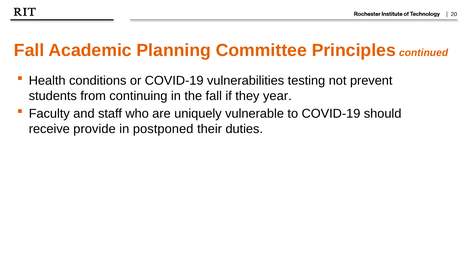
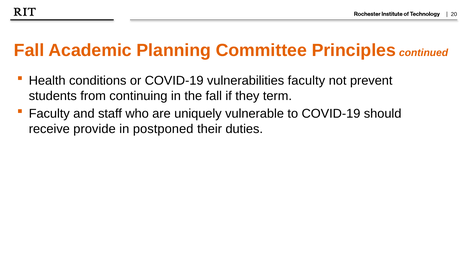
vulnerabilities testing: testing -> faculty (306, 81)
year: year -> term (277, 96)
